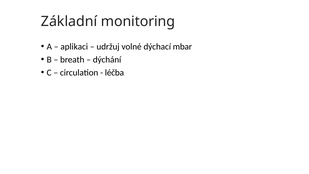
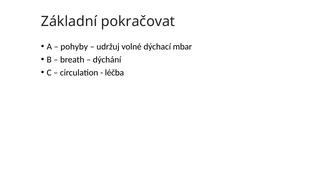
monitoring: monitoring -> pokračovat (138, 21)
aplikaci: aplikaci -> pohyby (74, 47)
